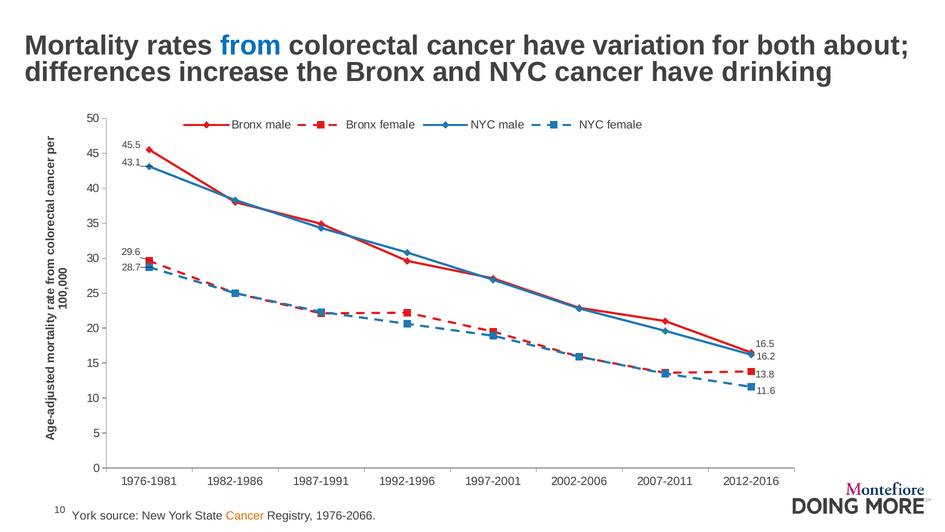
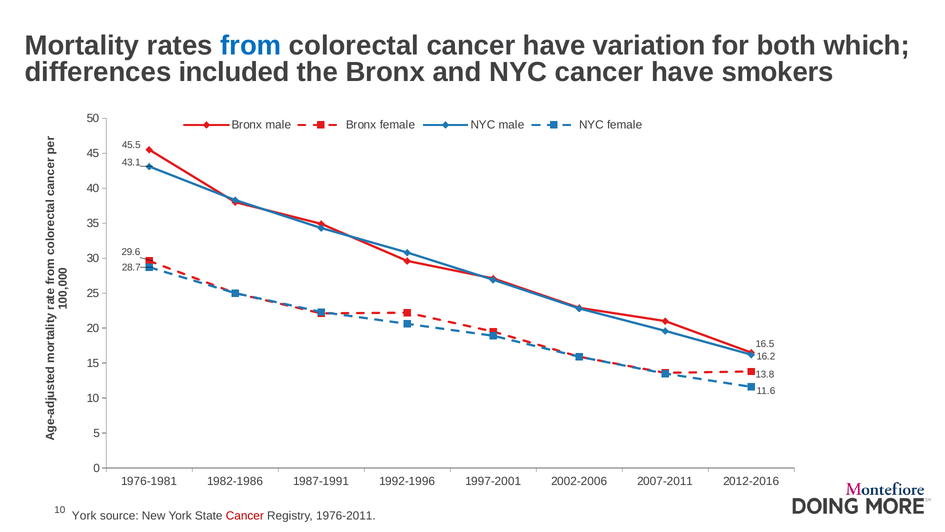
about: about -> which (867, 45)
increase: increase -> included (234, 72)
drinking: drinking -> smokers (777, 72)
Cancer colour: orange -> red (245, 516)
1976-2066: 1976-2066 -> 1976-2011 (346, 516)
